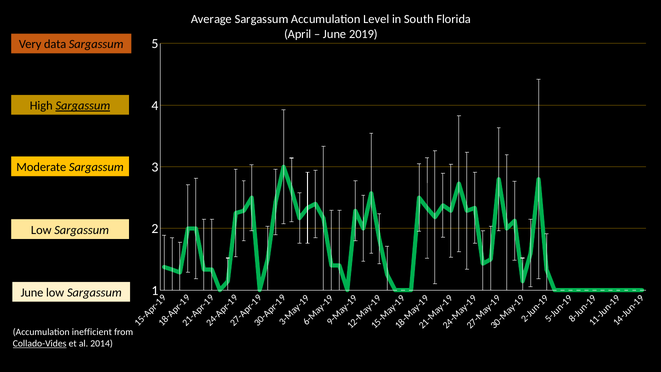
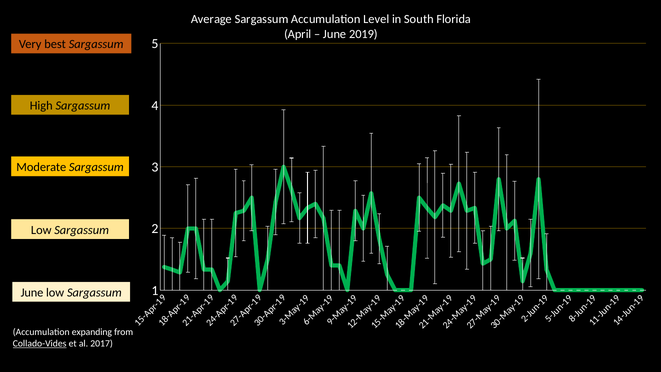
data: data -> best (55, 44)
Sargassum underline: present -> none (83, 106)
inefficient: inefficient -> expanding (92, 332)
2014: 2014 -> 2017 (102, 344)
